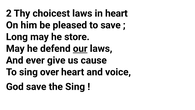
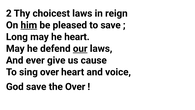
in heart: heart -> reign (116, 13)
him underline: none -> present (29, 25)
he store: store -> heart (77, 37)
the Sing: Sing -> Over (75, 86)
